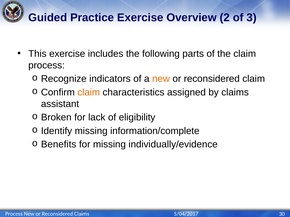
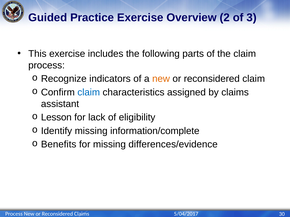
claim colour: orange -> blue (89, 93)
Broken: Broken -> Lesson (56, 118)
individually/evidence: individually/evidence -> differences/evidence (173, 145)
